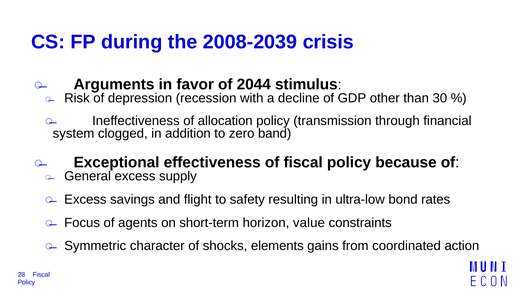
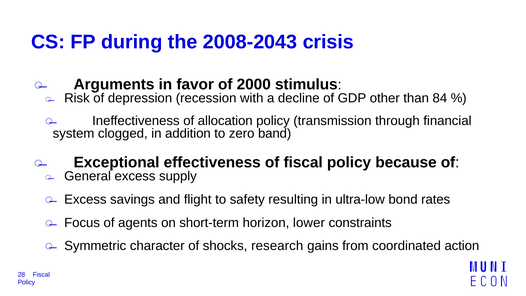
2008-2039: 2008-2039 -> 2008-2043 (250, 42)
2044: 2044 -> 2000 (254, 84)
30: 30 -> 84 (440, 98)
value: value -> lower (309, 223)
elements: elements -> research (277, 246)
